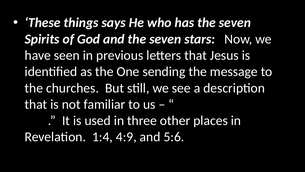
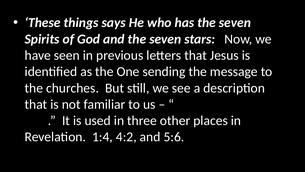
4:9: 4:9 -> 4:2 (126, 137)
